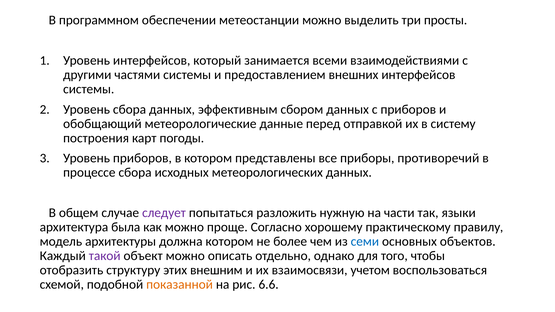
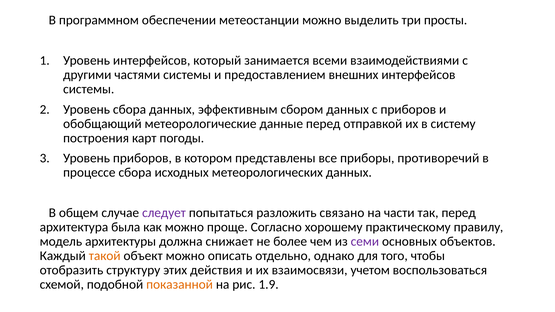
нужную: нужную -> связано (342, 213)
так языки: языки -> перед (459, 213)
должна котором: котором -> снижает (229, 242)
семи colour: blue -> purple (365, 242)
такой colour: purple -> orange (105, 256)
внешним: внешним -> действия (216, 270)
6.6: 6.6 -> 1.9 (269, 285)
